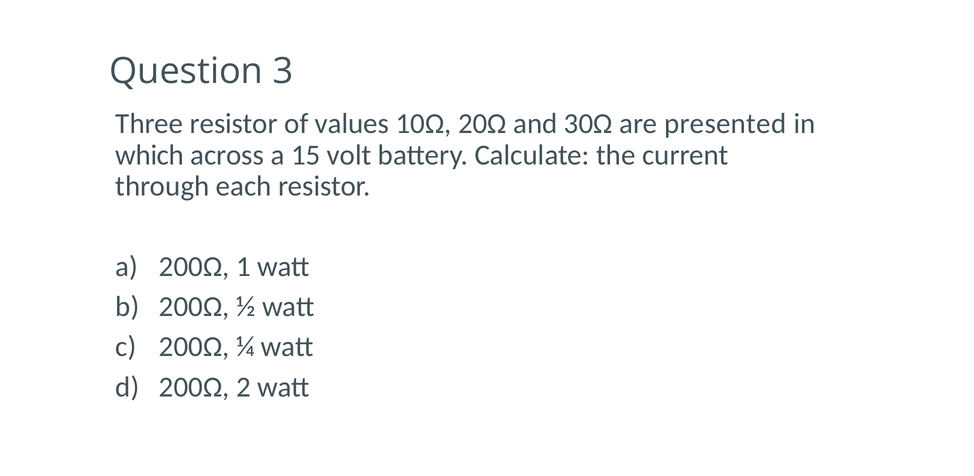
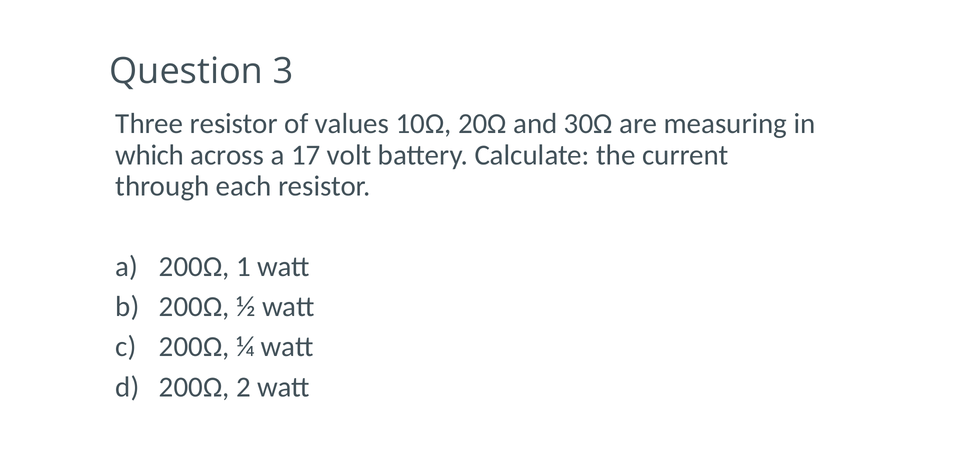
presented: presented -> measuring (725, 124)
15: 15 -> 17 (306, 155)
